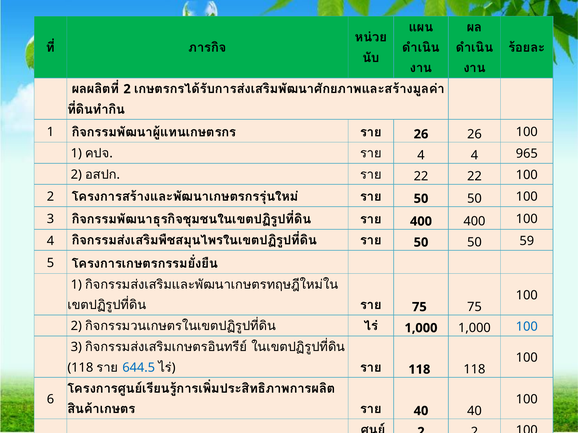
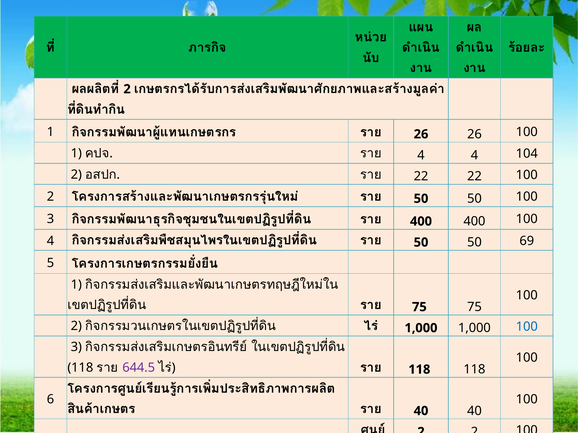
965: 965 -> 104 (527, 154)
59: 59 -> 69 (527, 241)
644.5 colour: blue -> purple (139, 368)
